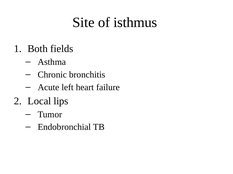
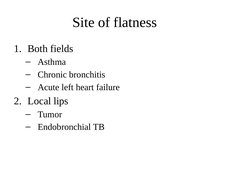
isthmus: isthmus -> flatness (135, 23)
